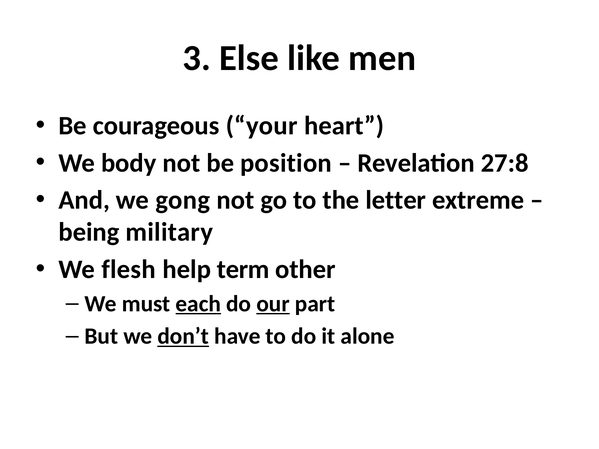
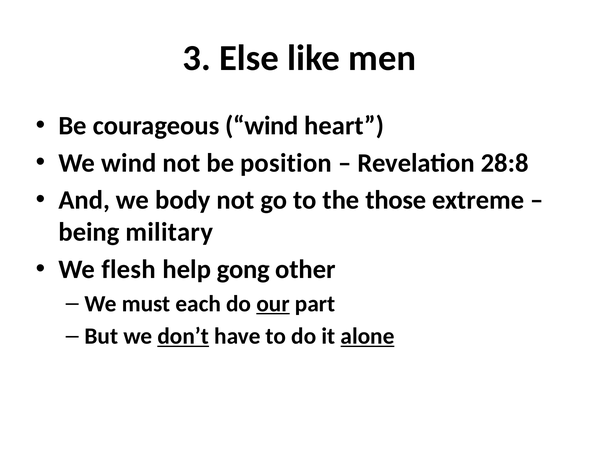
courageous your: your -> wind (262, 126)
We body: body -> wind (129, 163)
27:8: 27:8 -> 28:8 (505, 163)
gong: gong -> body (183, 200)
letter: letter -> those (396, 200)
term: term -> gong (243, 270)
each underline: present -> none (198, 304)
alone underline: none -> present (367, 337)
